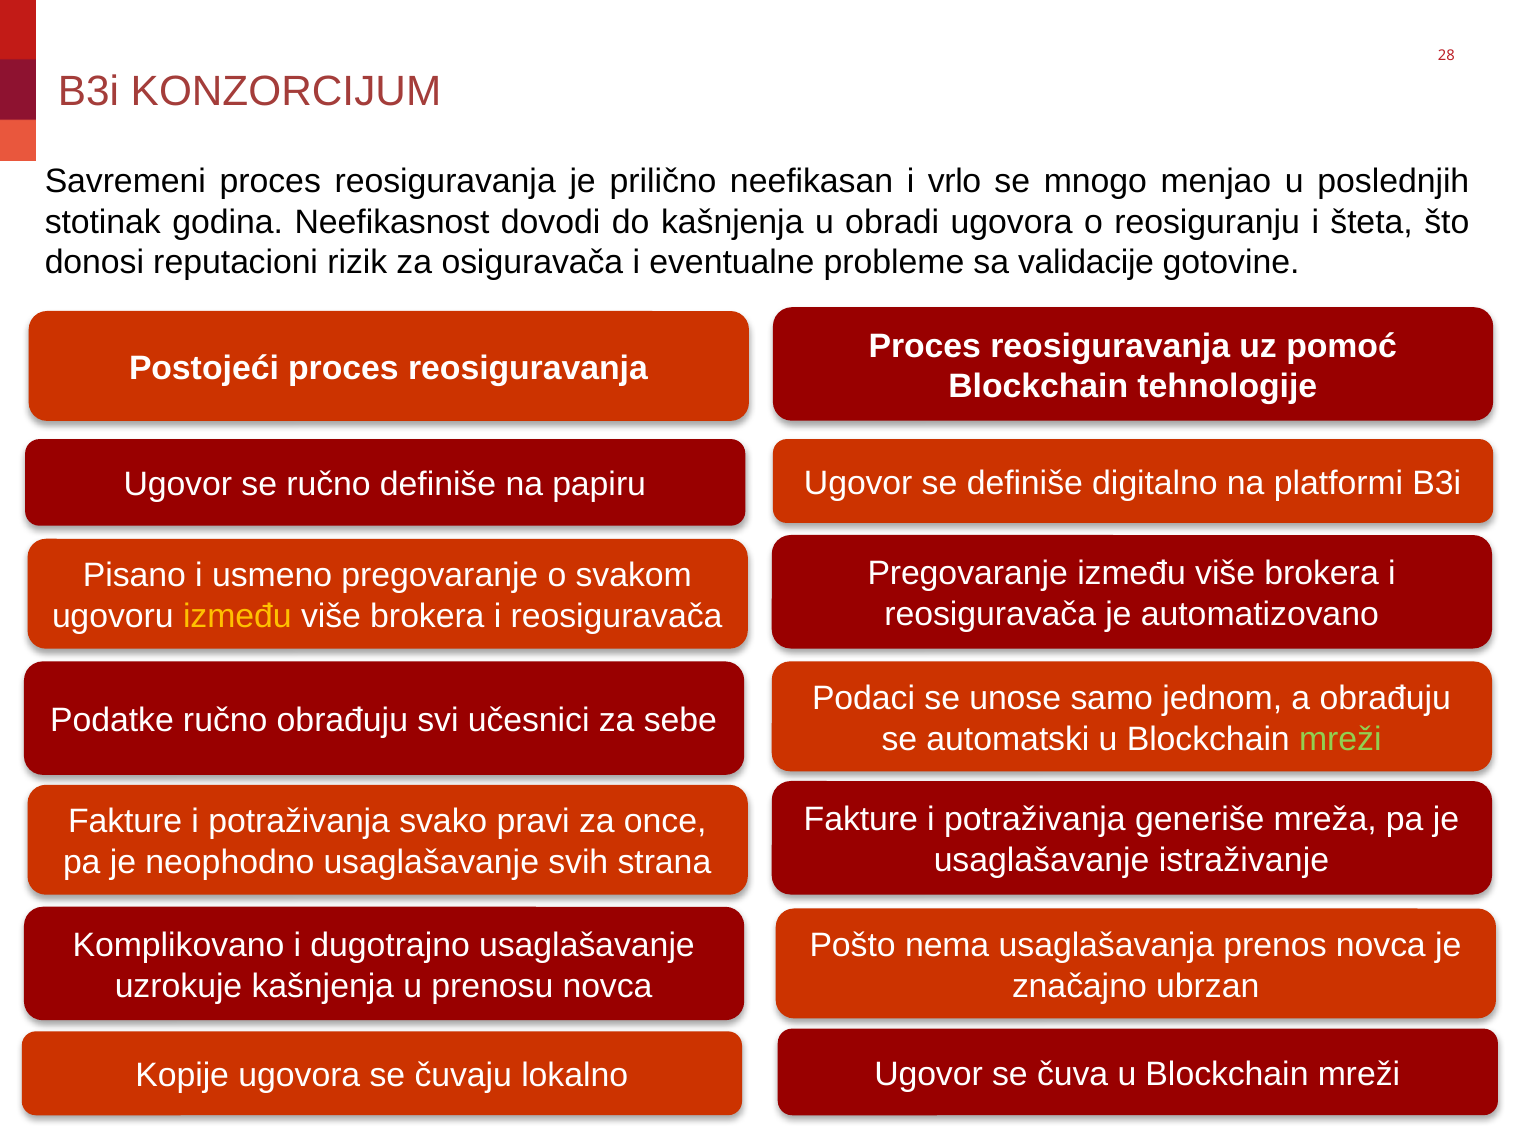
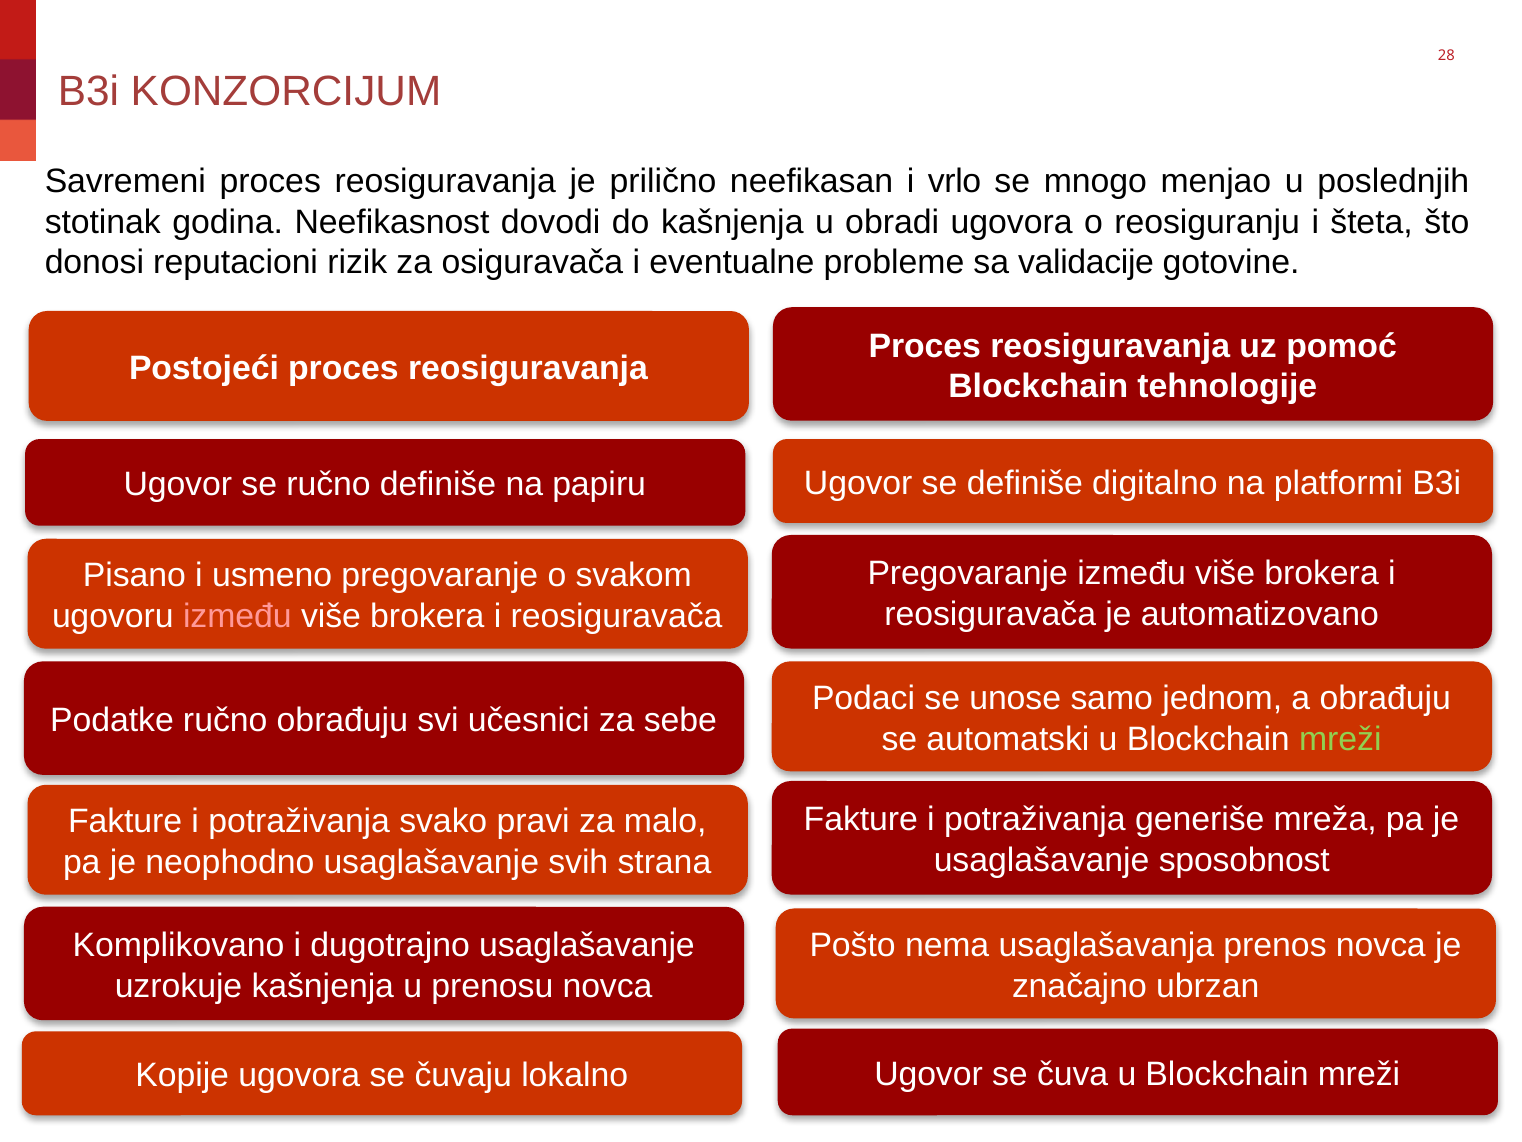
između colour: yellow -> pink (237, 616)
once: once -> malo (665, 821)
istraživanje: istraživanje -> sposobnost (1244, 860)
